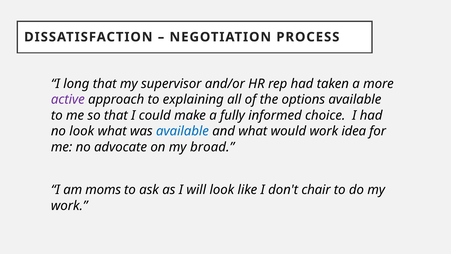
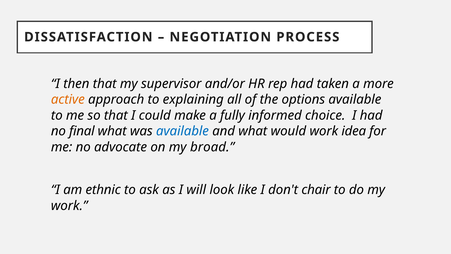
long: long -> then (76, 84)
active colour: purple -> orange (68, 99)
no look: look -> final (82, 131)
moms: moms -> ethnic (103, 190)
